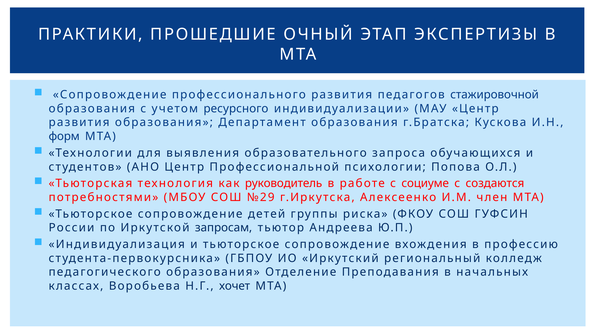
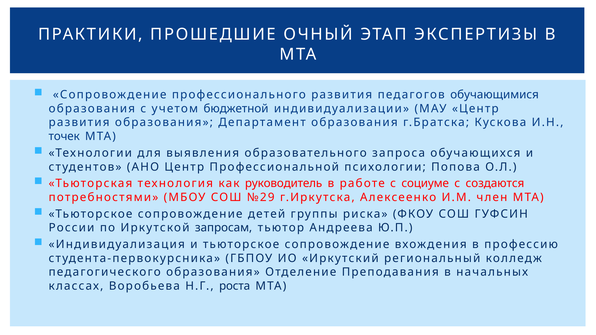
стажировочной: стажировочной -> обучающимися (495, 95)
ресурсного: ресурсного -> бюджетной (236, 109)
форм: форм -> точек (64, 137)
хочет: хочет -> роста (235, 286)
